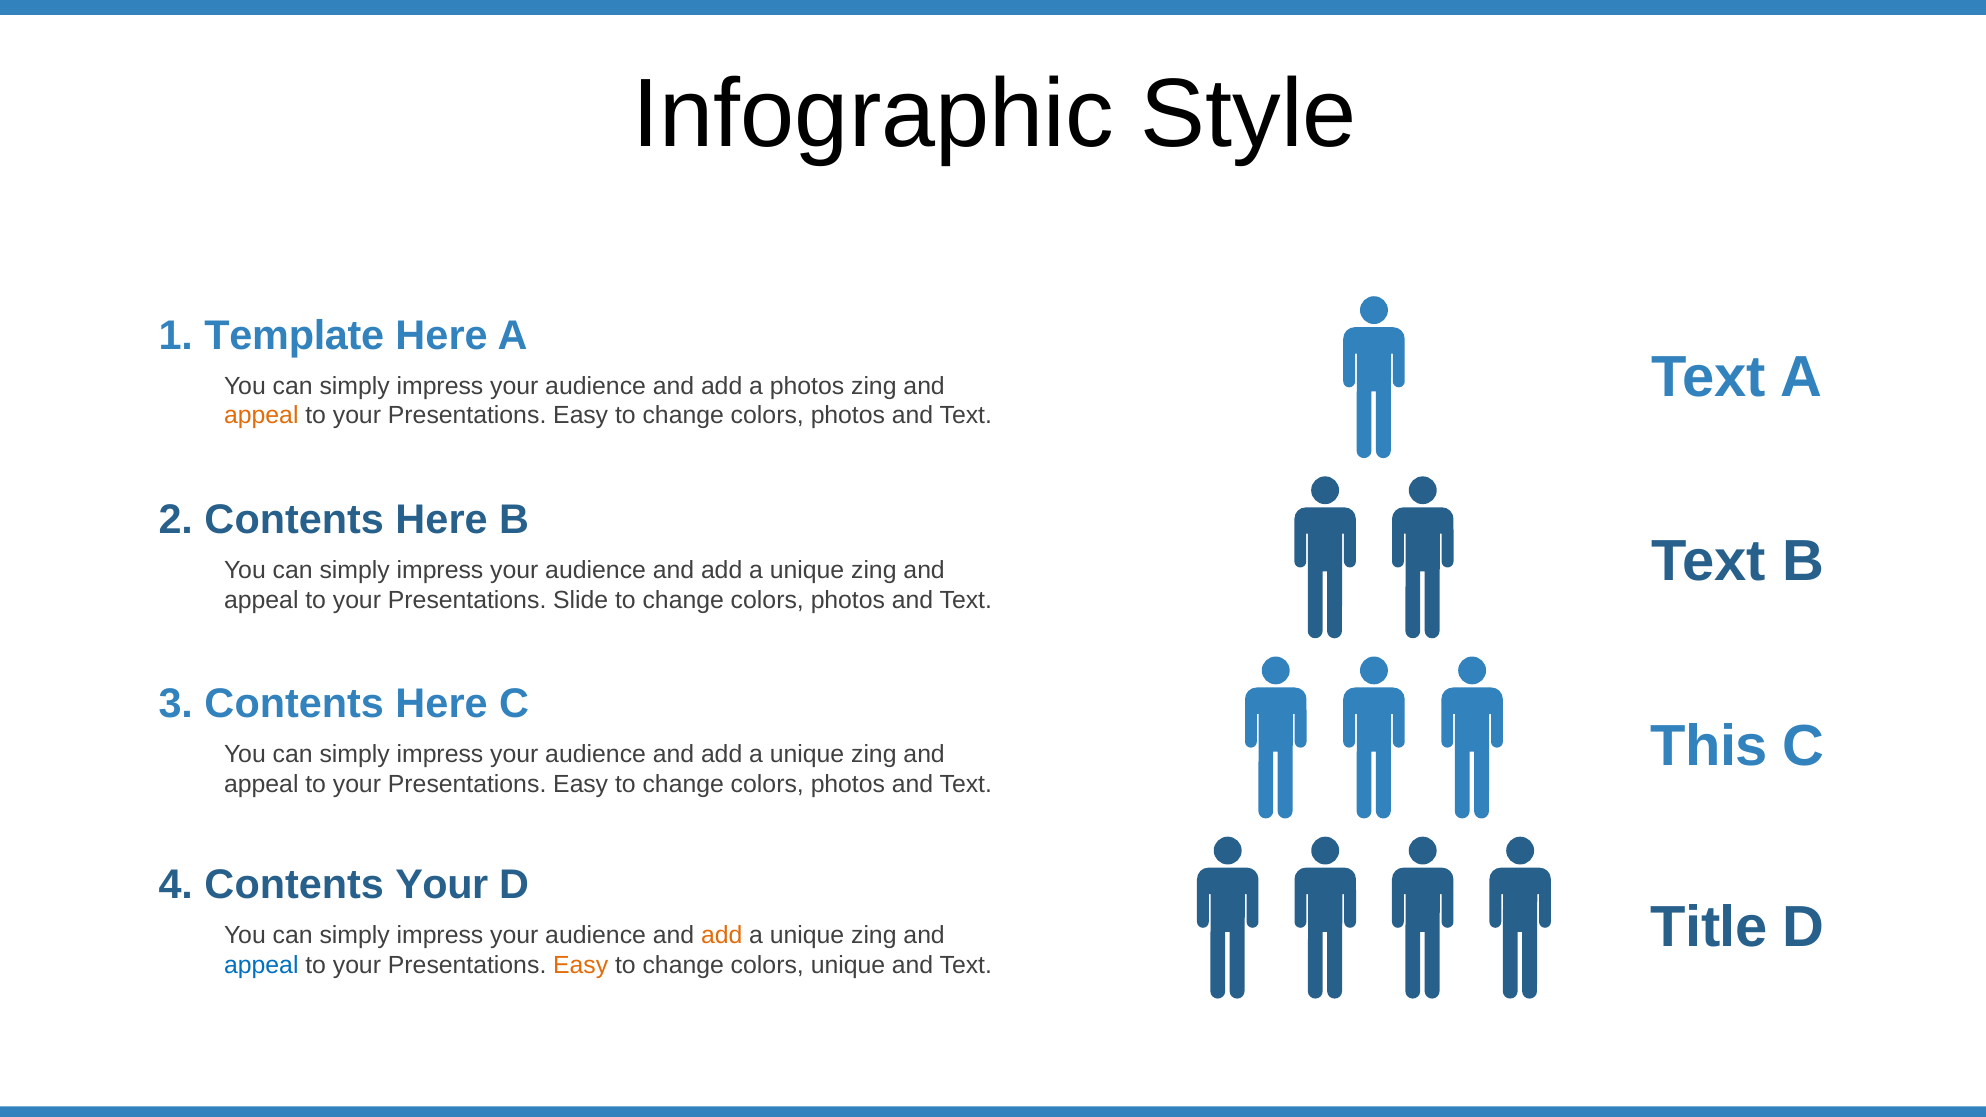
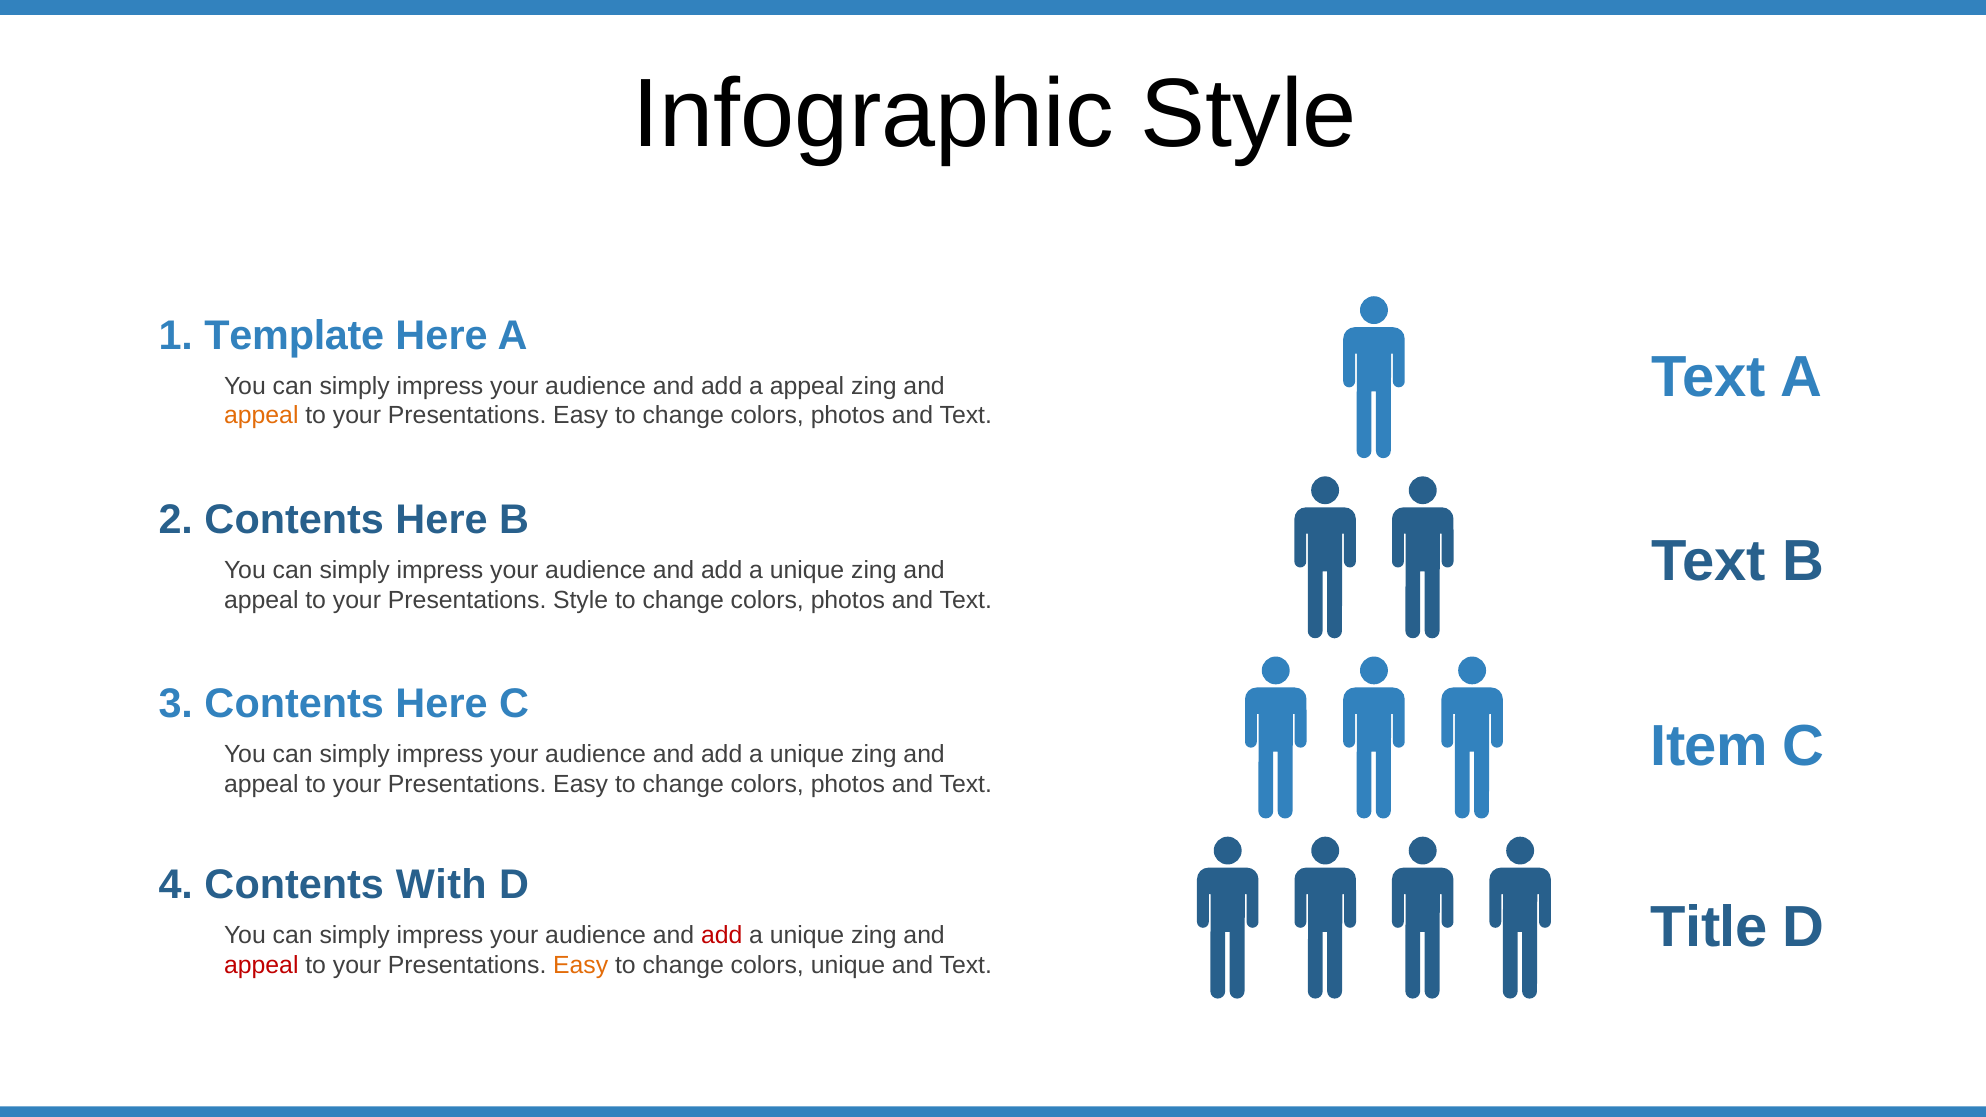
a photos: photos -> appeal (807, 386)
Presentations Slide: Slide -> Style (581, 600)
This: This -> Item (1709, 746)
Contents Your: Your -> With (441, 885)
add colour: orange -> red (722, 936)
appeal colour: blue -> red (261, 966)
